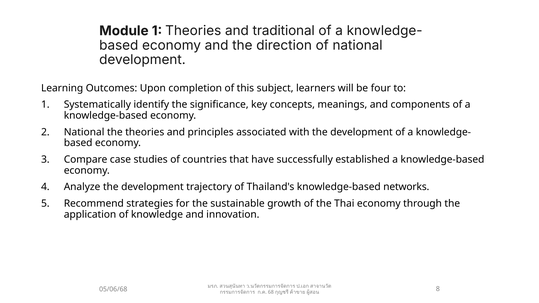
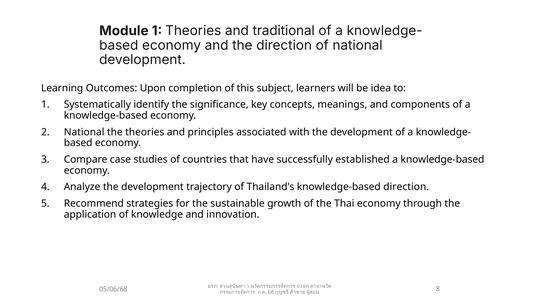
four: four -> idea (381, 88)
knowledge-based networks: networks -> direction (406, 187)
